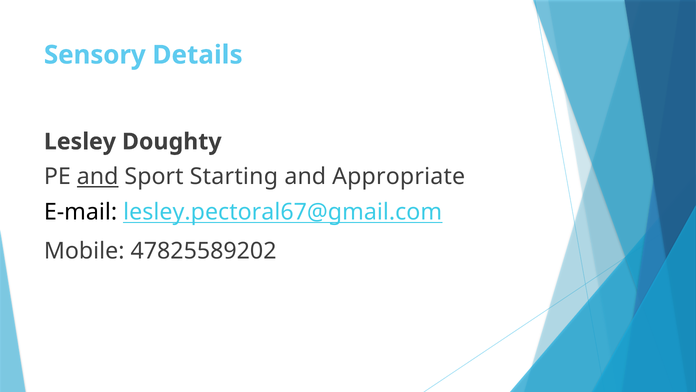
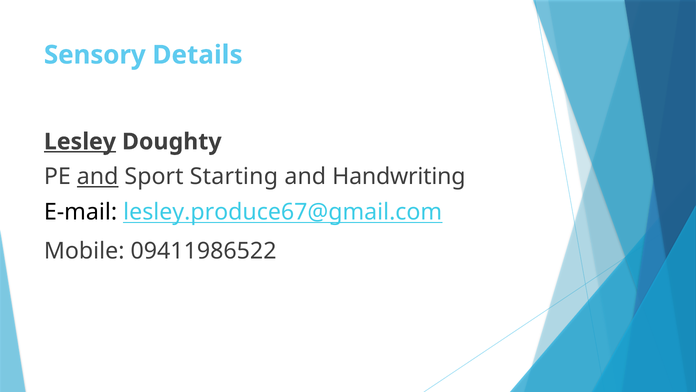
Lesley underline: none -> present (80, 142)
Appropriate: Appropriate -> Handwriting (399, 177)
lesley.pectoral67@gmail.com: lesley.pectoral67@gmail.com -> lesley.produce67@gmail.com (283, 212)
47825589202: 47825589202 -> 09411986522 (204, 251)
